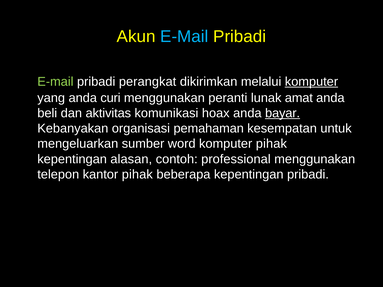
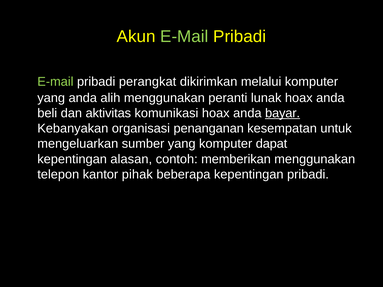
E-Mail colour: light blue -> light green (184, 37)
komputer underline: present -> none (311, 82)
curi: curi -> alih (110, 98)
lunak amat: amat -> hoax (299, 98)
pemahaman: pemahaman -> penanganan (209, 129)
sumber word: word -> yang (182, 144)
komputer pihak: pihak -> dapat (272, 144)
professional: professional -> memberikan (236, 159)
